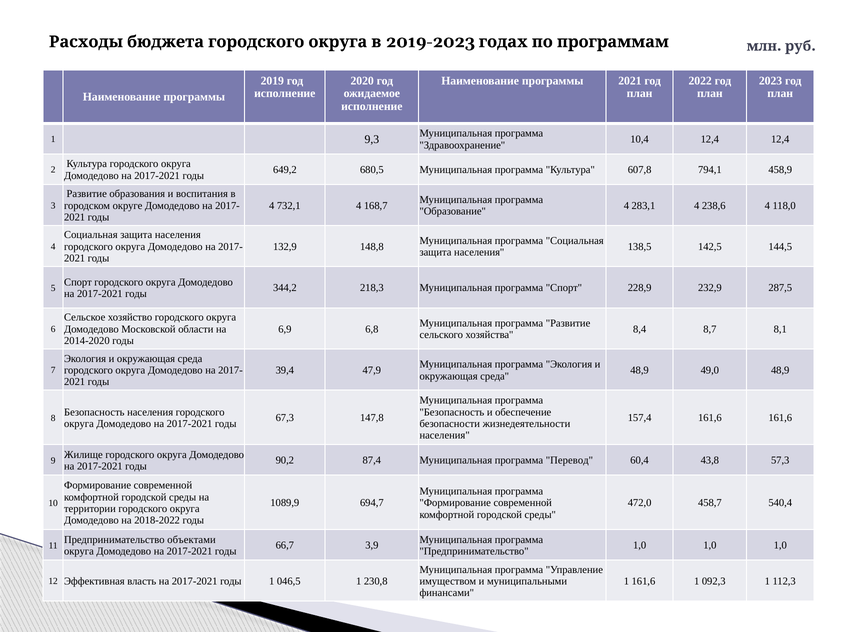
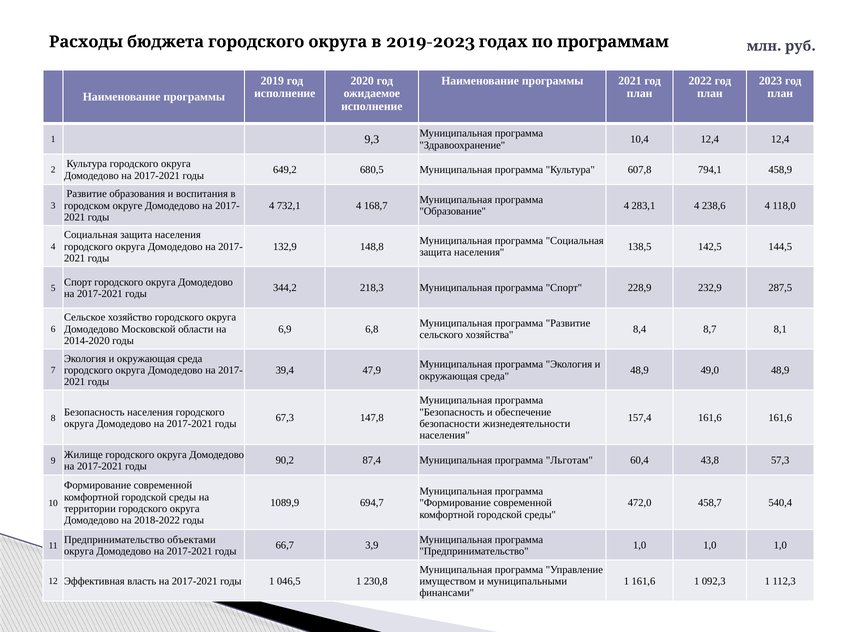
Перевод: Перевод -> Льготам (569, 461)
